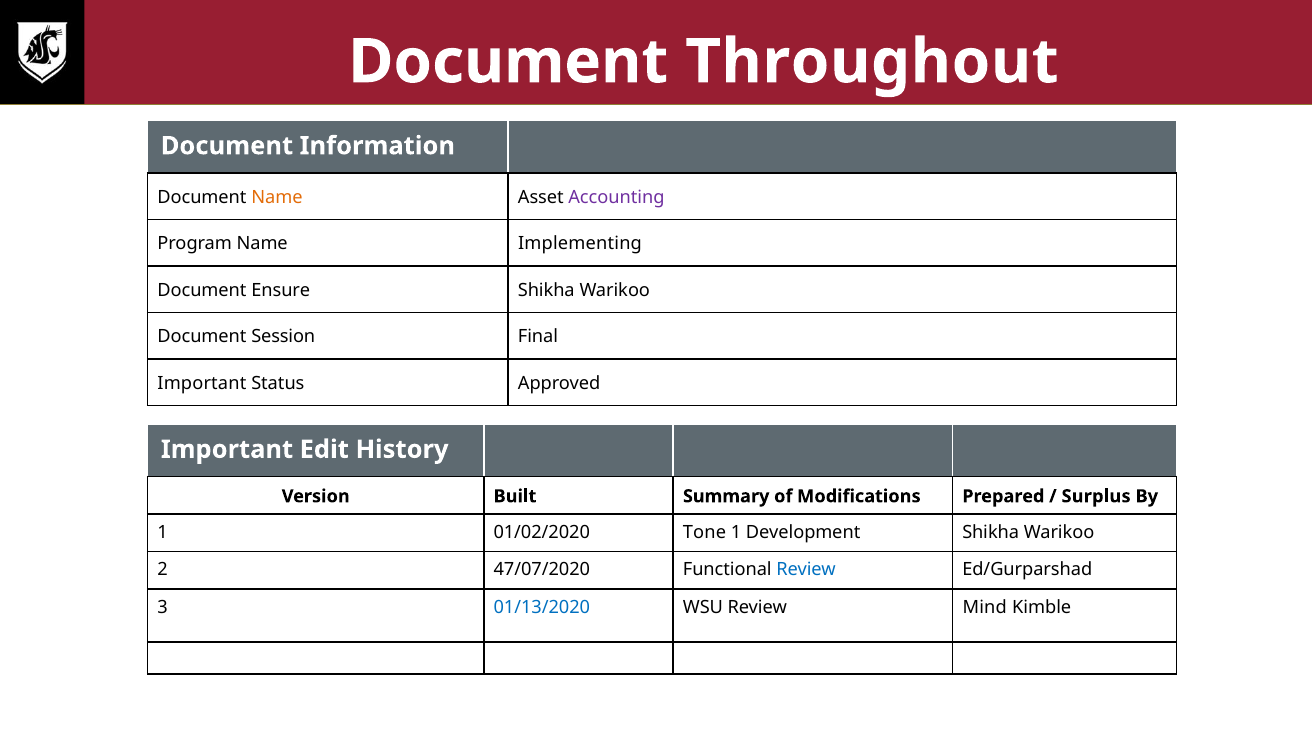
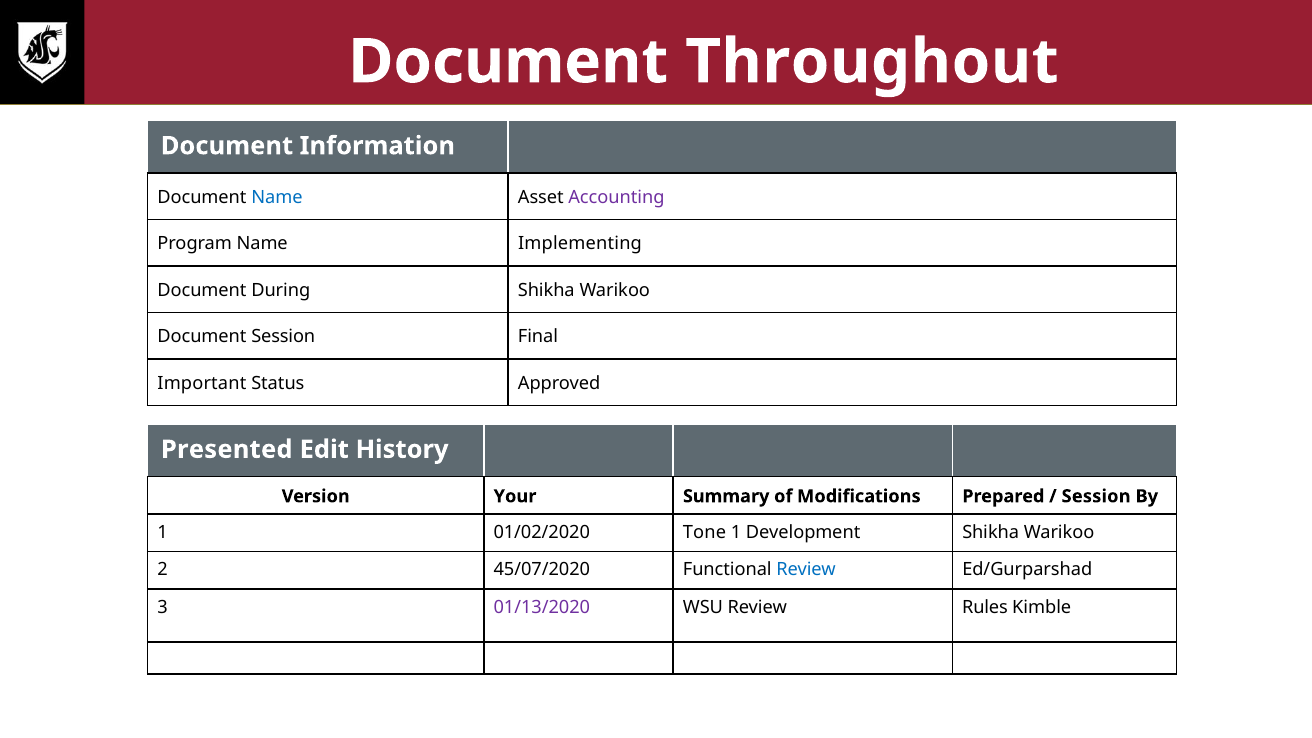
Name colour: orange -> blue (277, 197)
Ensure: Ensure -> During (281, 290)
Important: Important -> Presented (227, 449)
Built: Built -> Your (515, 496)
Surplus: Surplus -> Session (1096, 496)
47/07/2020: 47/07/2020 -> 45/07/2020 (542, 570)
01/13/2020 colour: blue -> purple (542, 607)
Mind: Mind -> Rules (985, 607)
